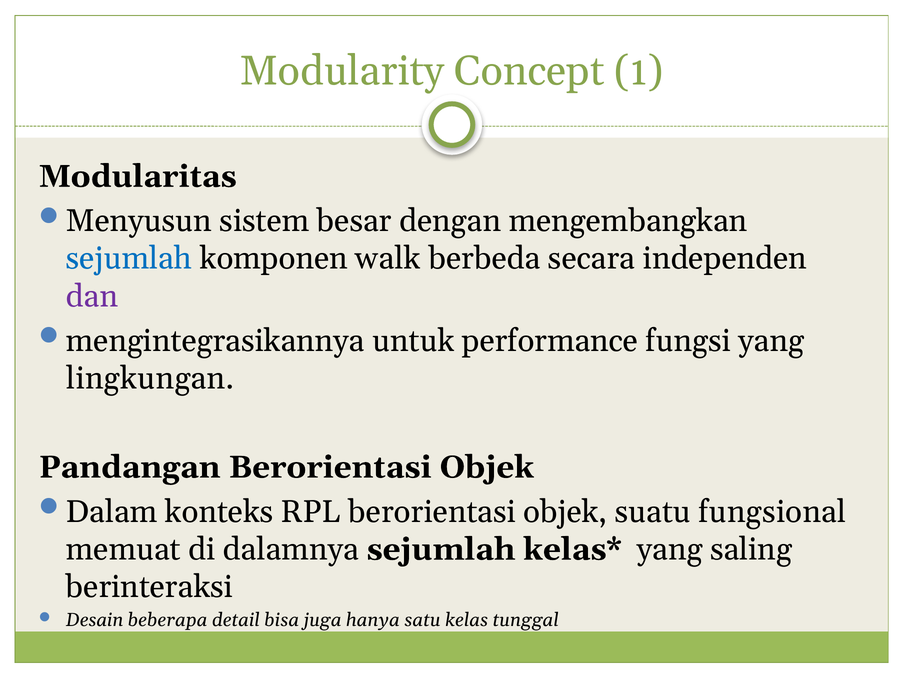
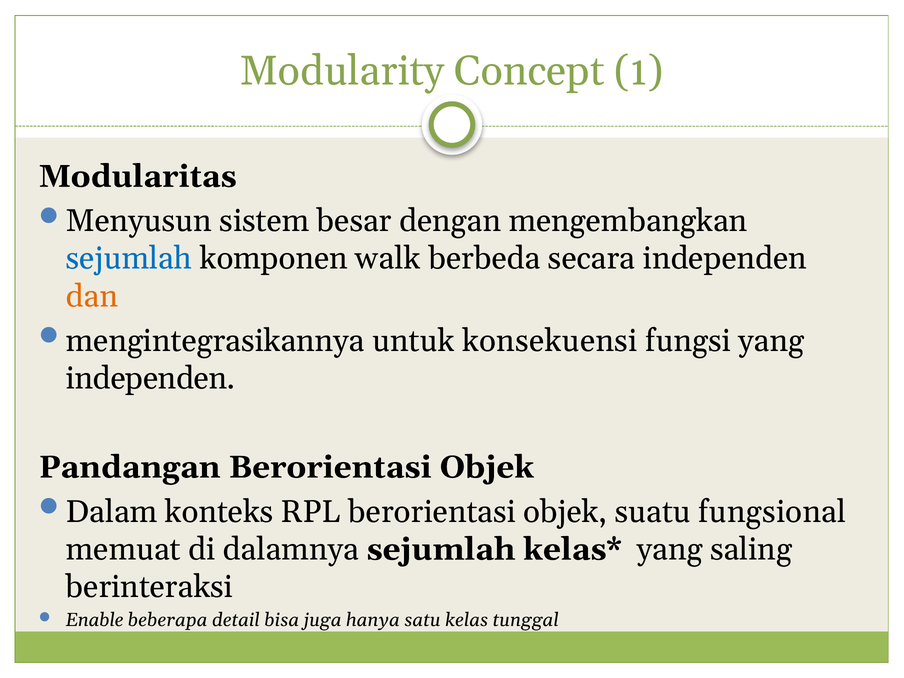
dan colour: purple -> orange (92, 296)
performance: performance -> konsekuensi (550, 341)
lingkungan: lingkungan -> independen (151, 378)
Desain: Desain -> Enable (95, 620)
